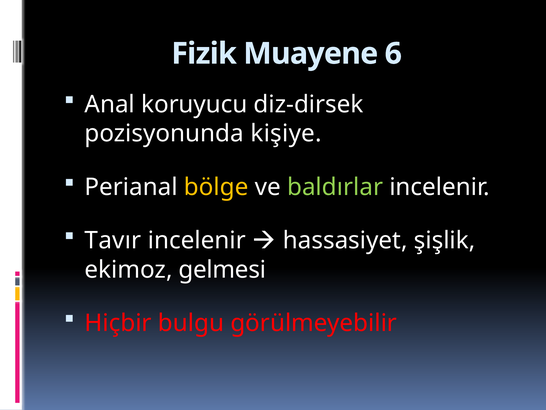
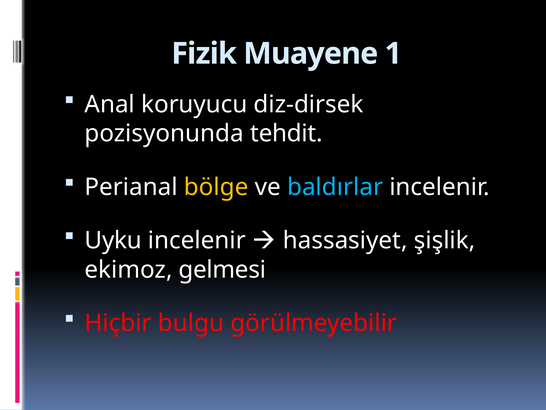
6: 6 -> 1 (393, 54)
kişiye: kişiye -> tehdit (286, 133)
baldırlar colour: light green -> light blue (335, 187)
Tavır: Tavır -> Uyku (113, 240)
